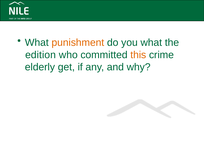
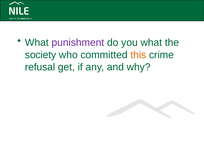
punishment colour: orange -> purple (78, 43)
edition: edition -> society (41, 55)
elderly: elderly -> refusal (40, 67)
